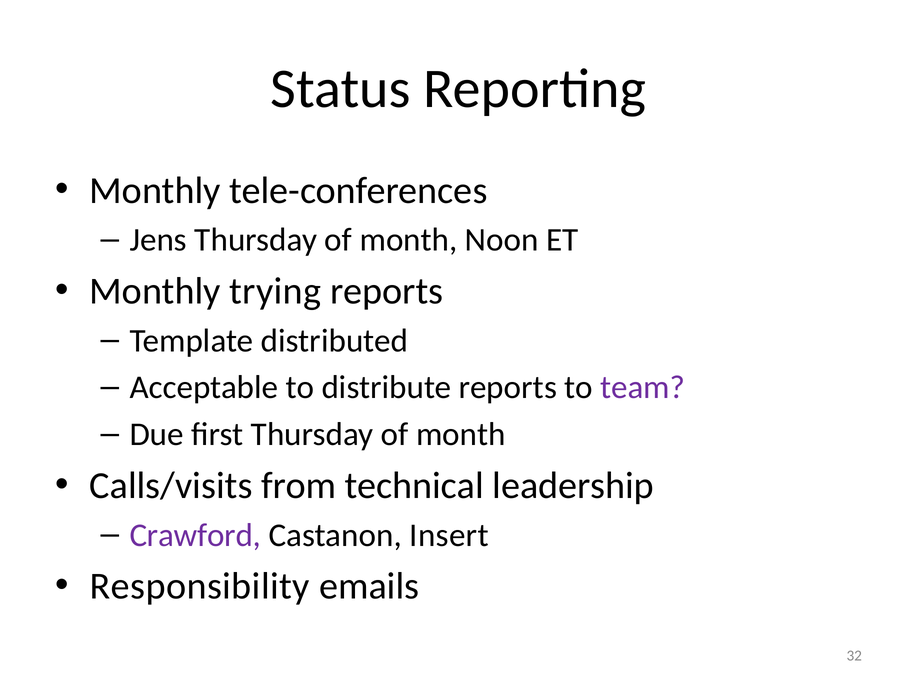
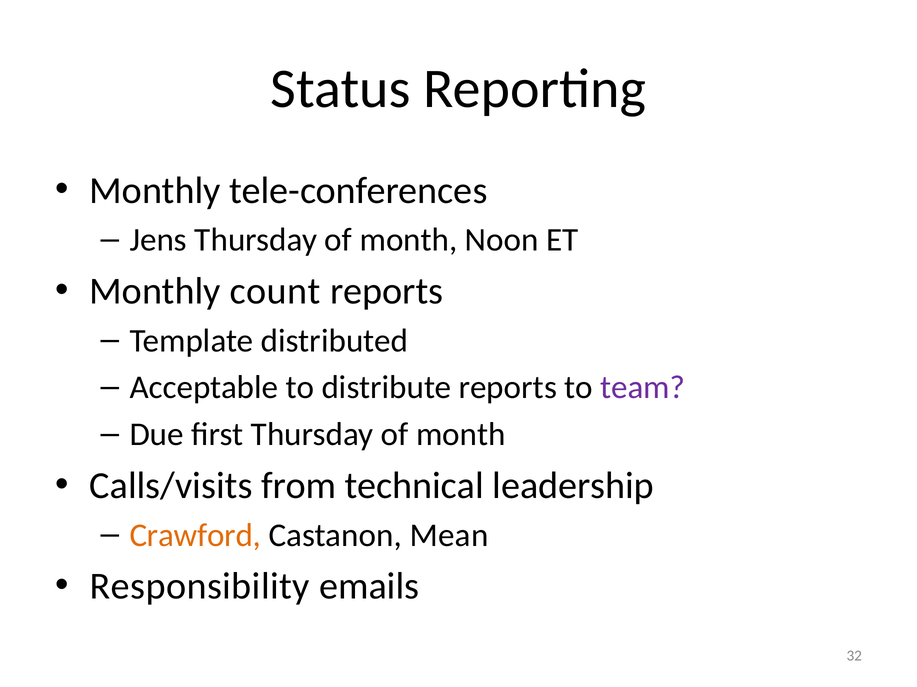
trying: trying -> count (275, 292)
Crawford colour: purple -> orange (195, 536)
Insert: Insert -> Mean (449, 536)
